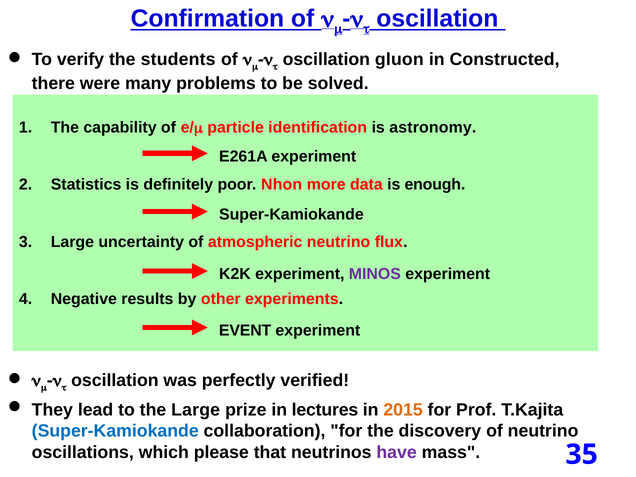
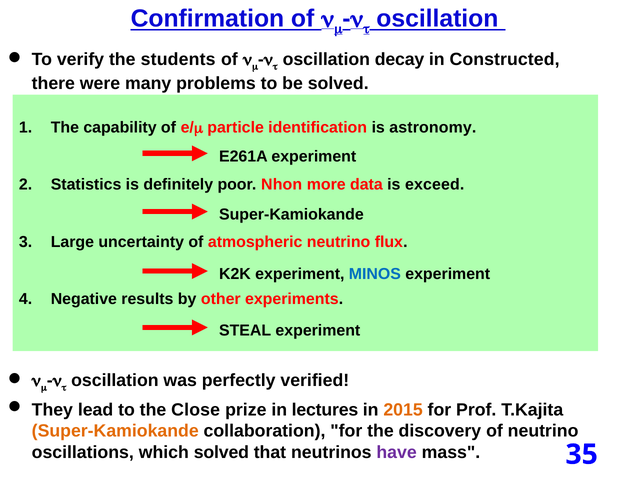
gluon: gluon -> decay (400, 59)
enough: enough -> exceed (435, 185)
MINOS colour: purple -> blue (375, 274)
EVENT: EVENT -> STEAL (245, 331)
the Large: Large -> Close (196, 410)
Super-Kamiokande colour: blue -> orange (115, 431)
which please: please -> solved (221, 452)
